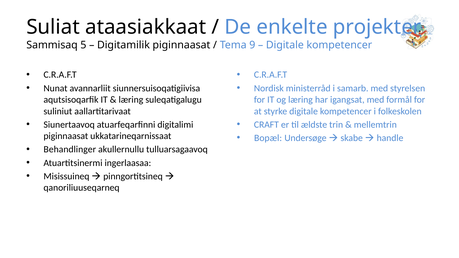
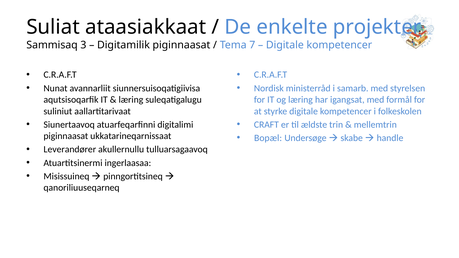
5: 5 -> 3 (83, 45)
9: 9 -> 7 (252, 45)
Behandlinger: Behandlinger -> Leverandører (70, 150)
